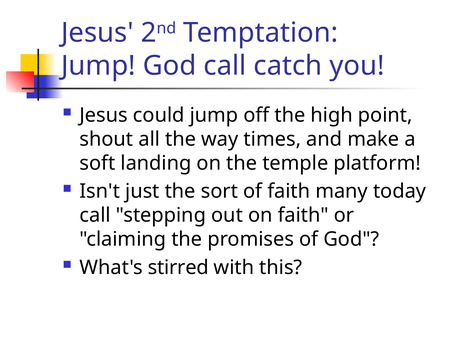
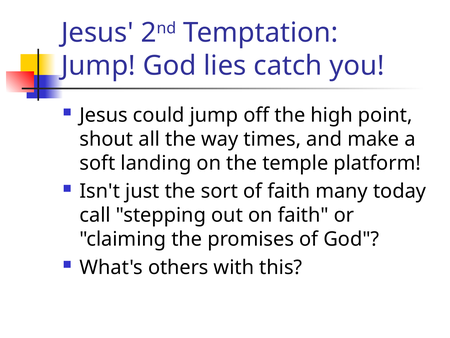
God call: call -> lies (225, 66)
stirred: stirred -> others (178, 267)
